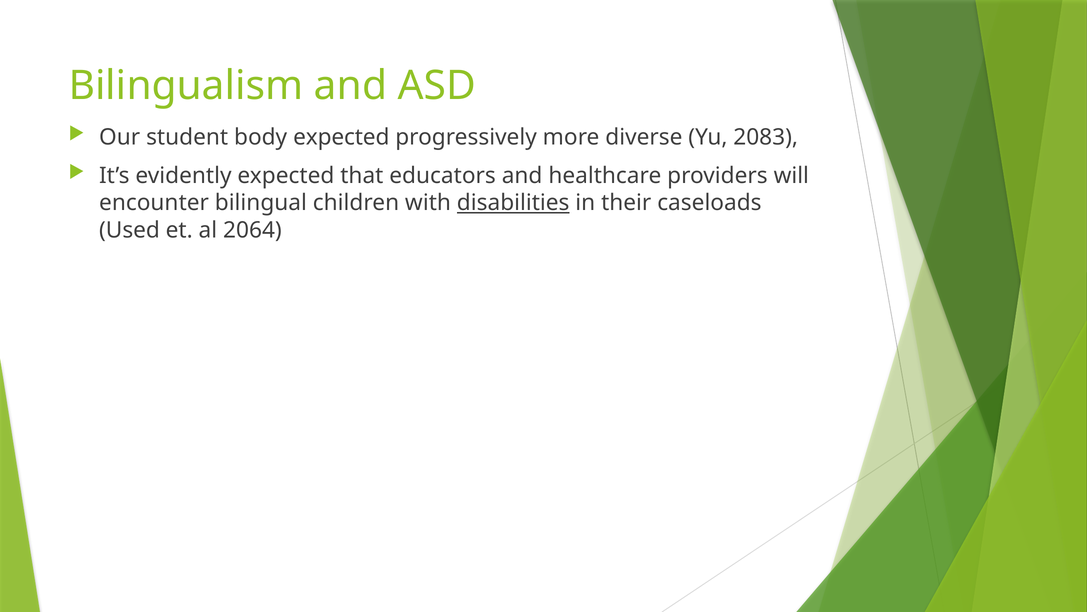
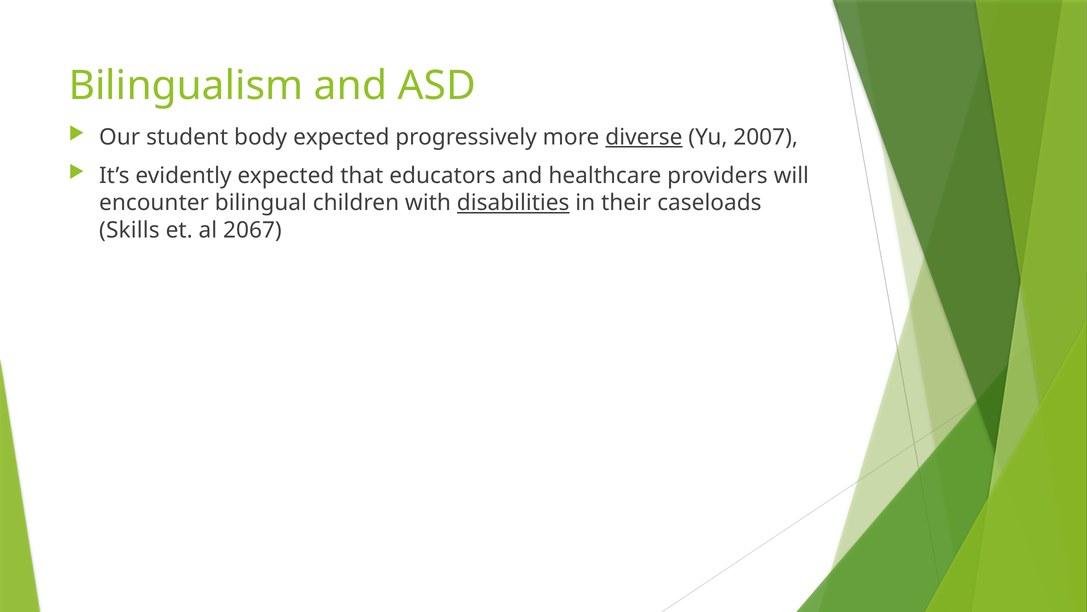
diverse underline: none -> present (644, 137)
2083: 2083 -> 2007 (766, 137)
Used: Used -> Skills (129, 230)
2064: 2064 -> 2067 (252, 230)
